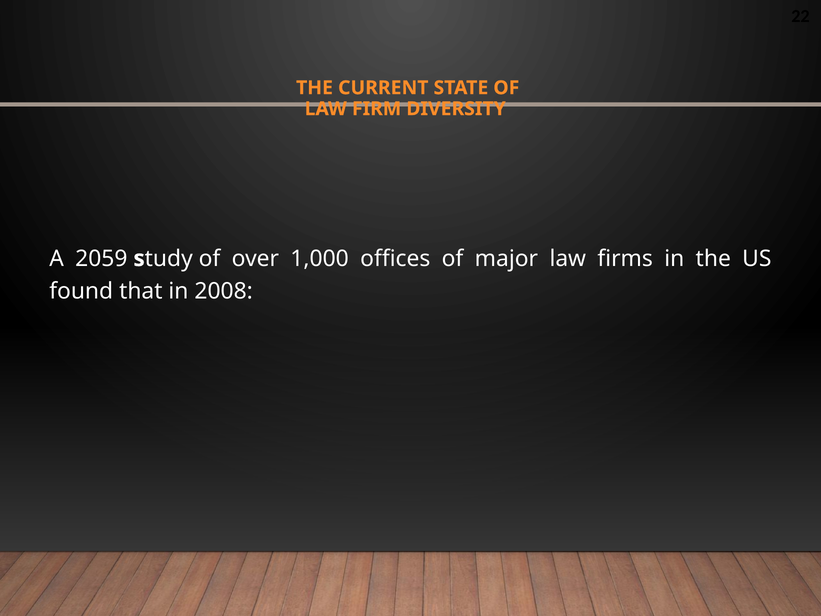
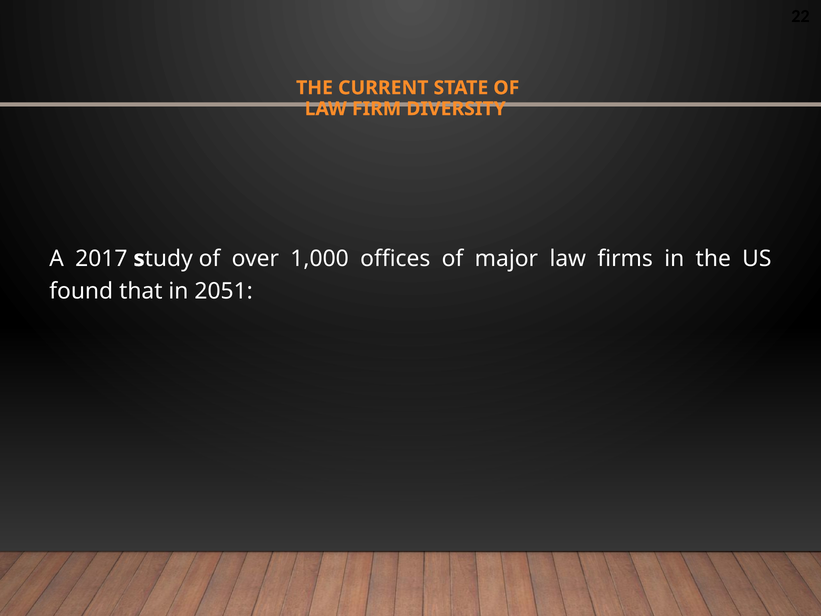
2059: 2059 -> 2017 (101, 258)
2008: 2008 -> 2051 (224, 291)
